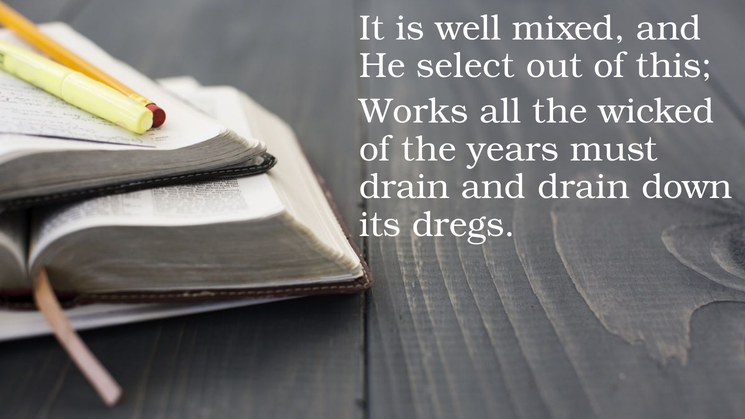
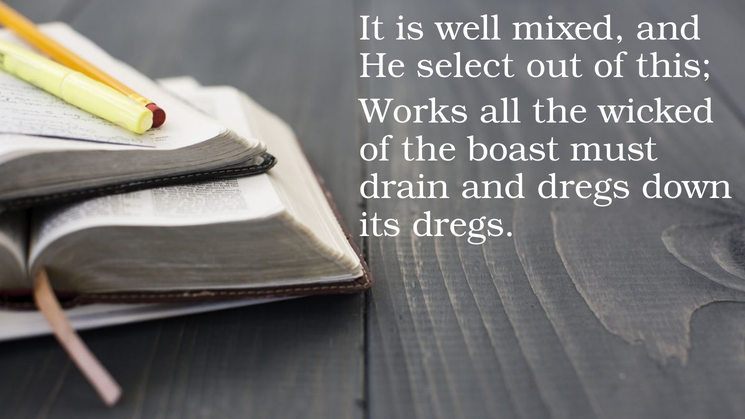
years: years -> boast (513, 149)
and drain: drain -> dregs (584, 187)
